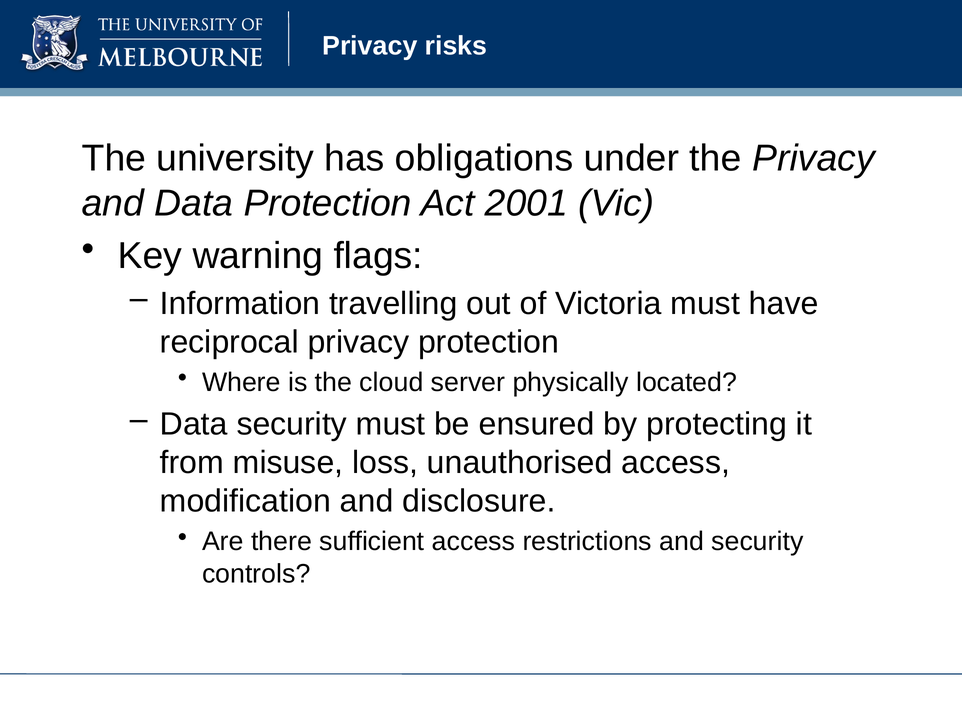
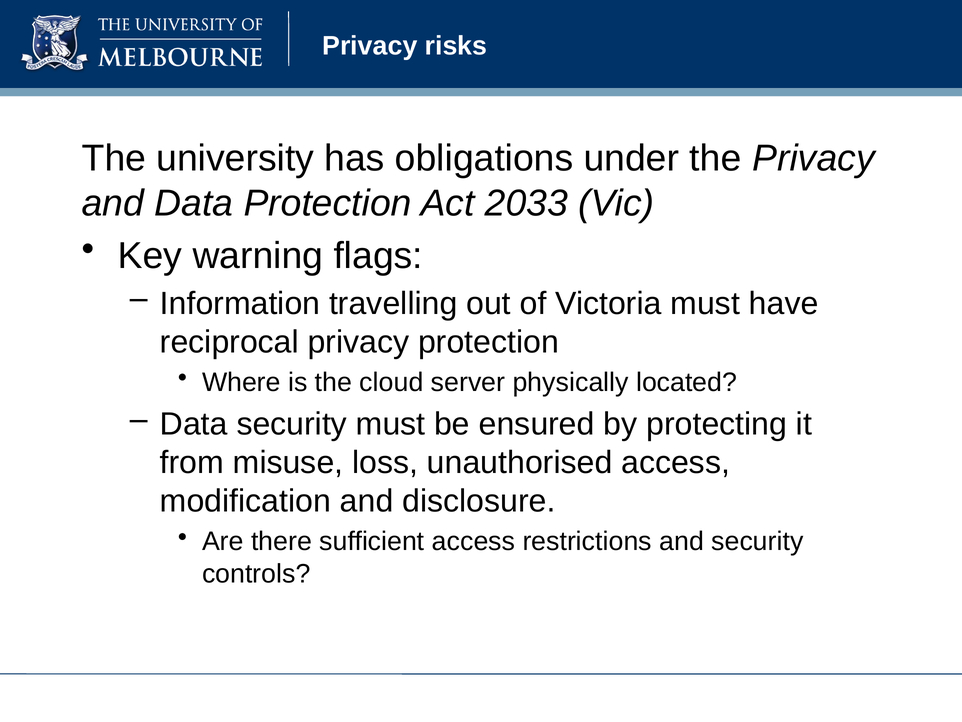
2001: 2001 -> 2033 (526, 203)
